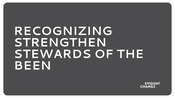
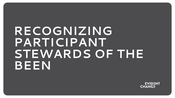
STRENGTHEN: STRENGTHEN -> PARTICIPANT (60, 43)
